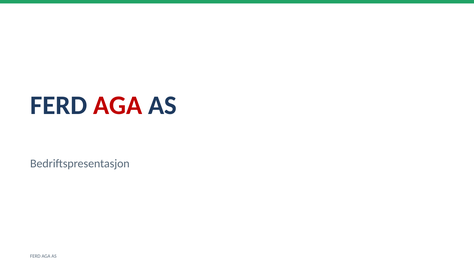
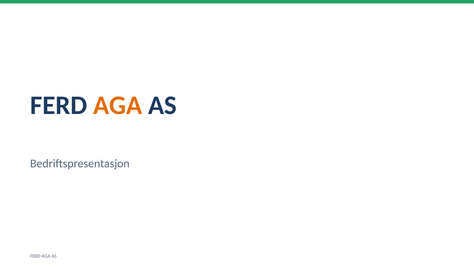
AGA colour: red -> orange (118, 105)
